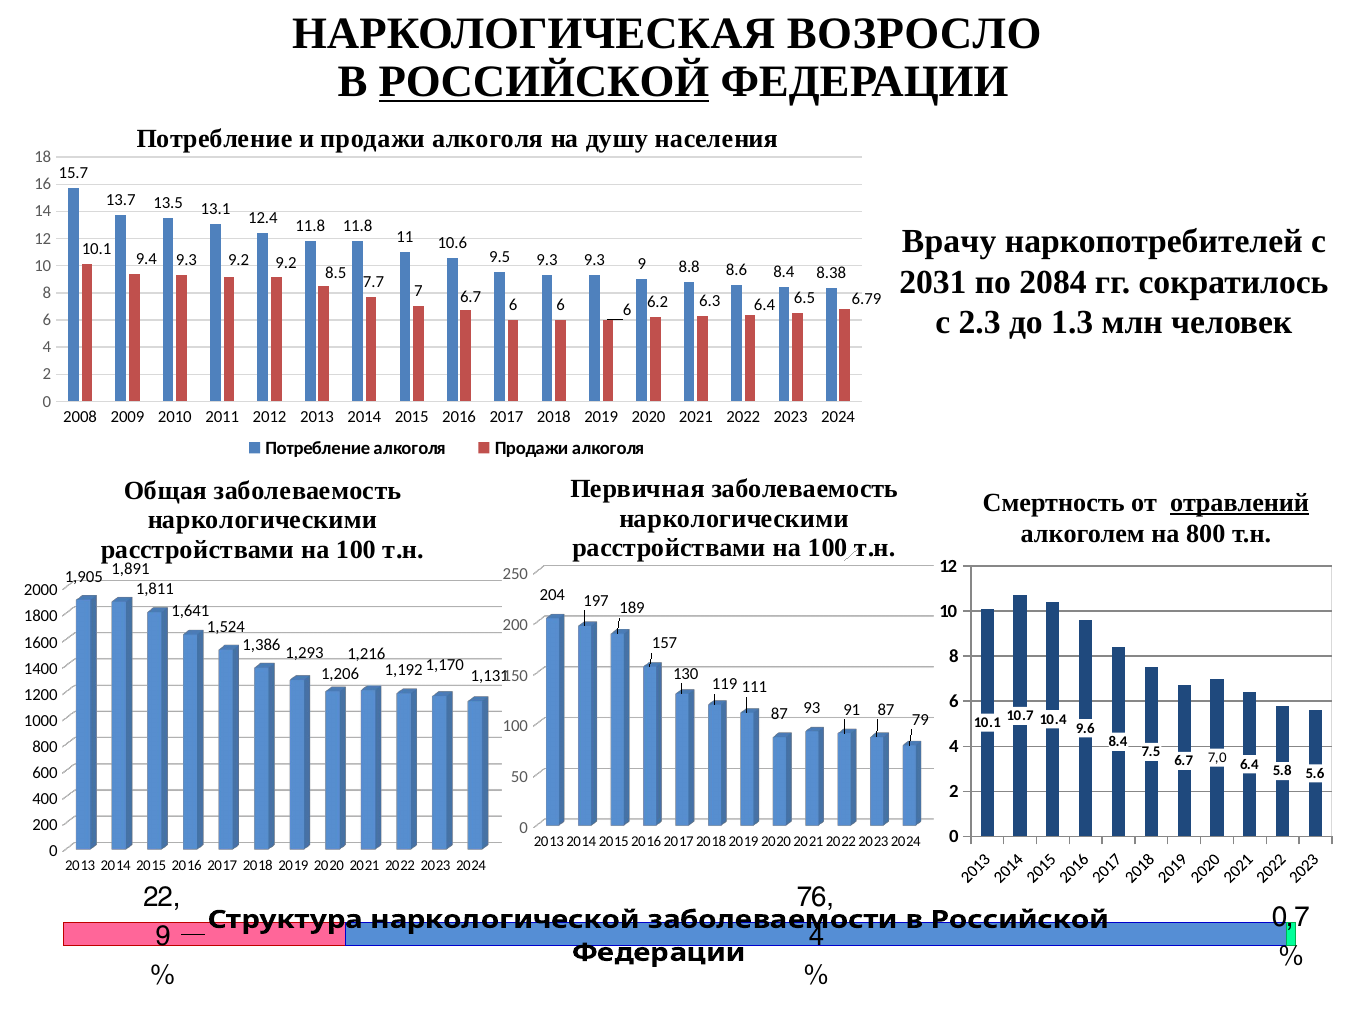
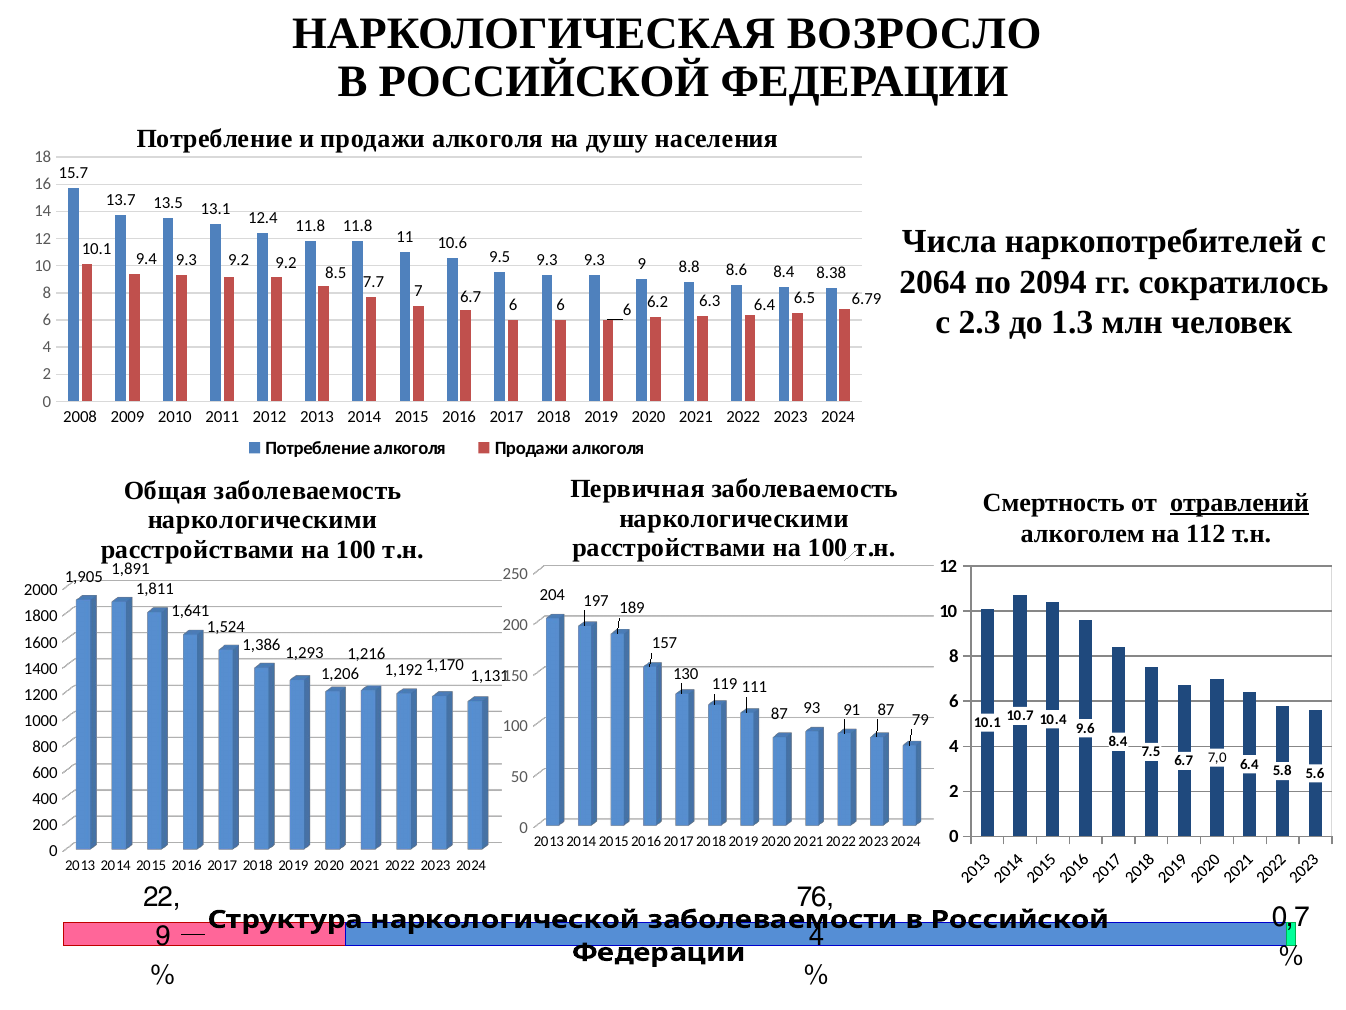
РОССИЙСКОЙ underline: present -> none (544, 82)
Врачу: Врачу -> Числа (949, 242)
2031: 2031 -> 2064 (933, 282)
2084: 2084 -> 2094 (1053, 282)
на 800: 800 -> 112 (1206, 534)
